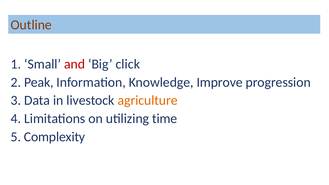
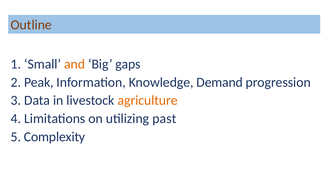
and colour: red -> orange (75, 64)
click: click -> gaps (128, 64)
Improve: Improve -> Demand (220, 82)
time: time -> past (164, 119)
